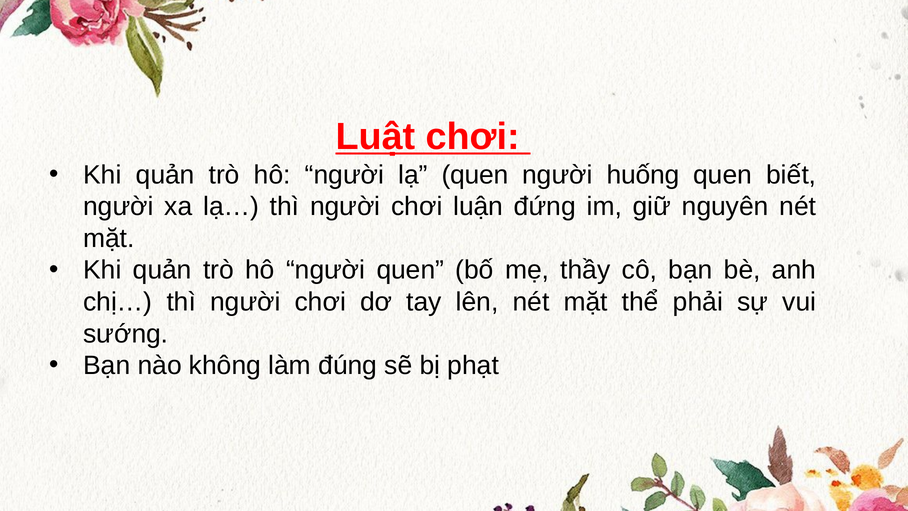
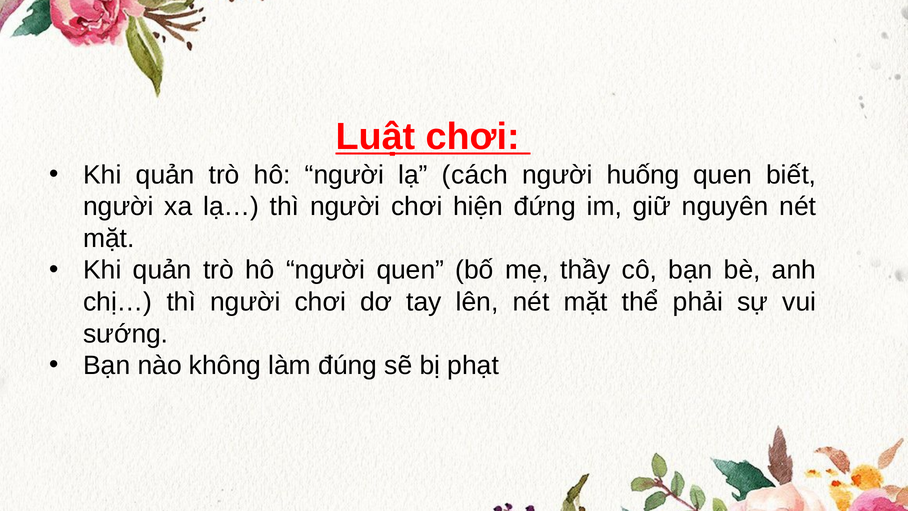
lạ quen: quen -> cách (475, 175)
luận: luận -> hiện (478, 206)
